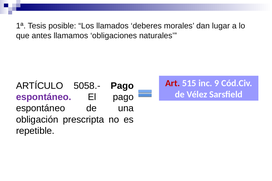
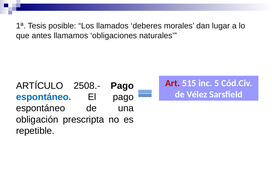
9: 9 -> 5 (217, 83)
5058.-: 5058.- -> 2508.- (87, 86)
espontáneo colour: purple -> blue (44, 97)
